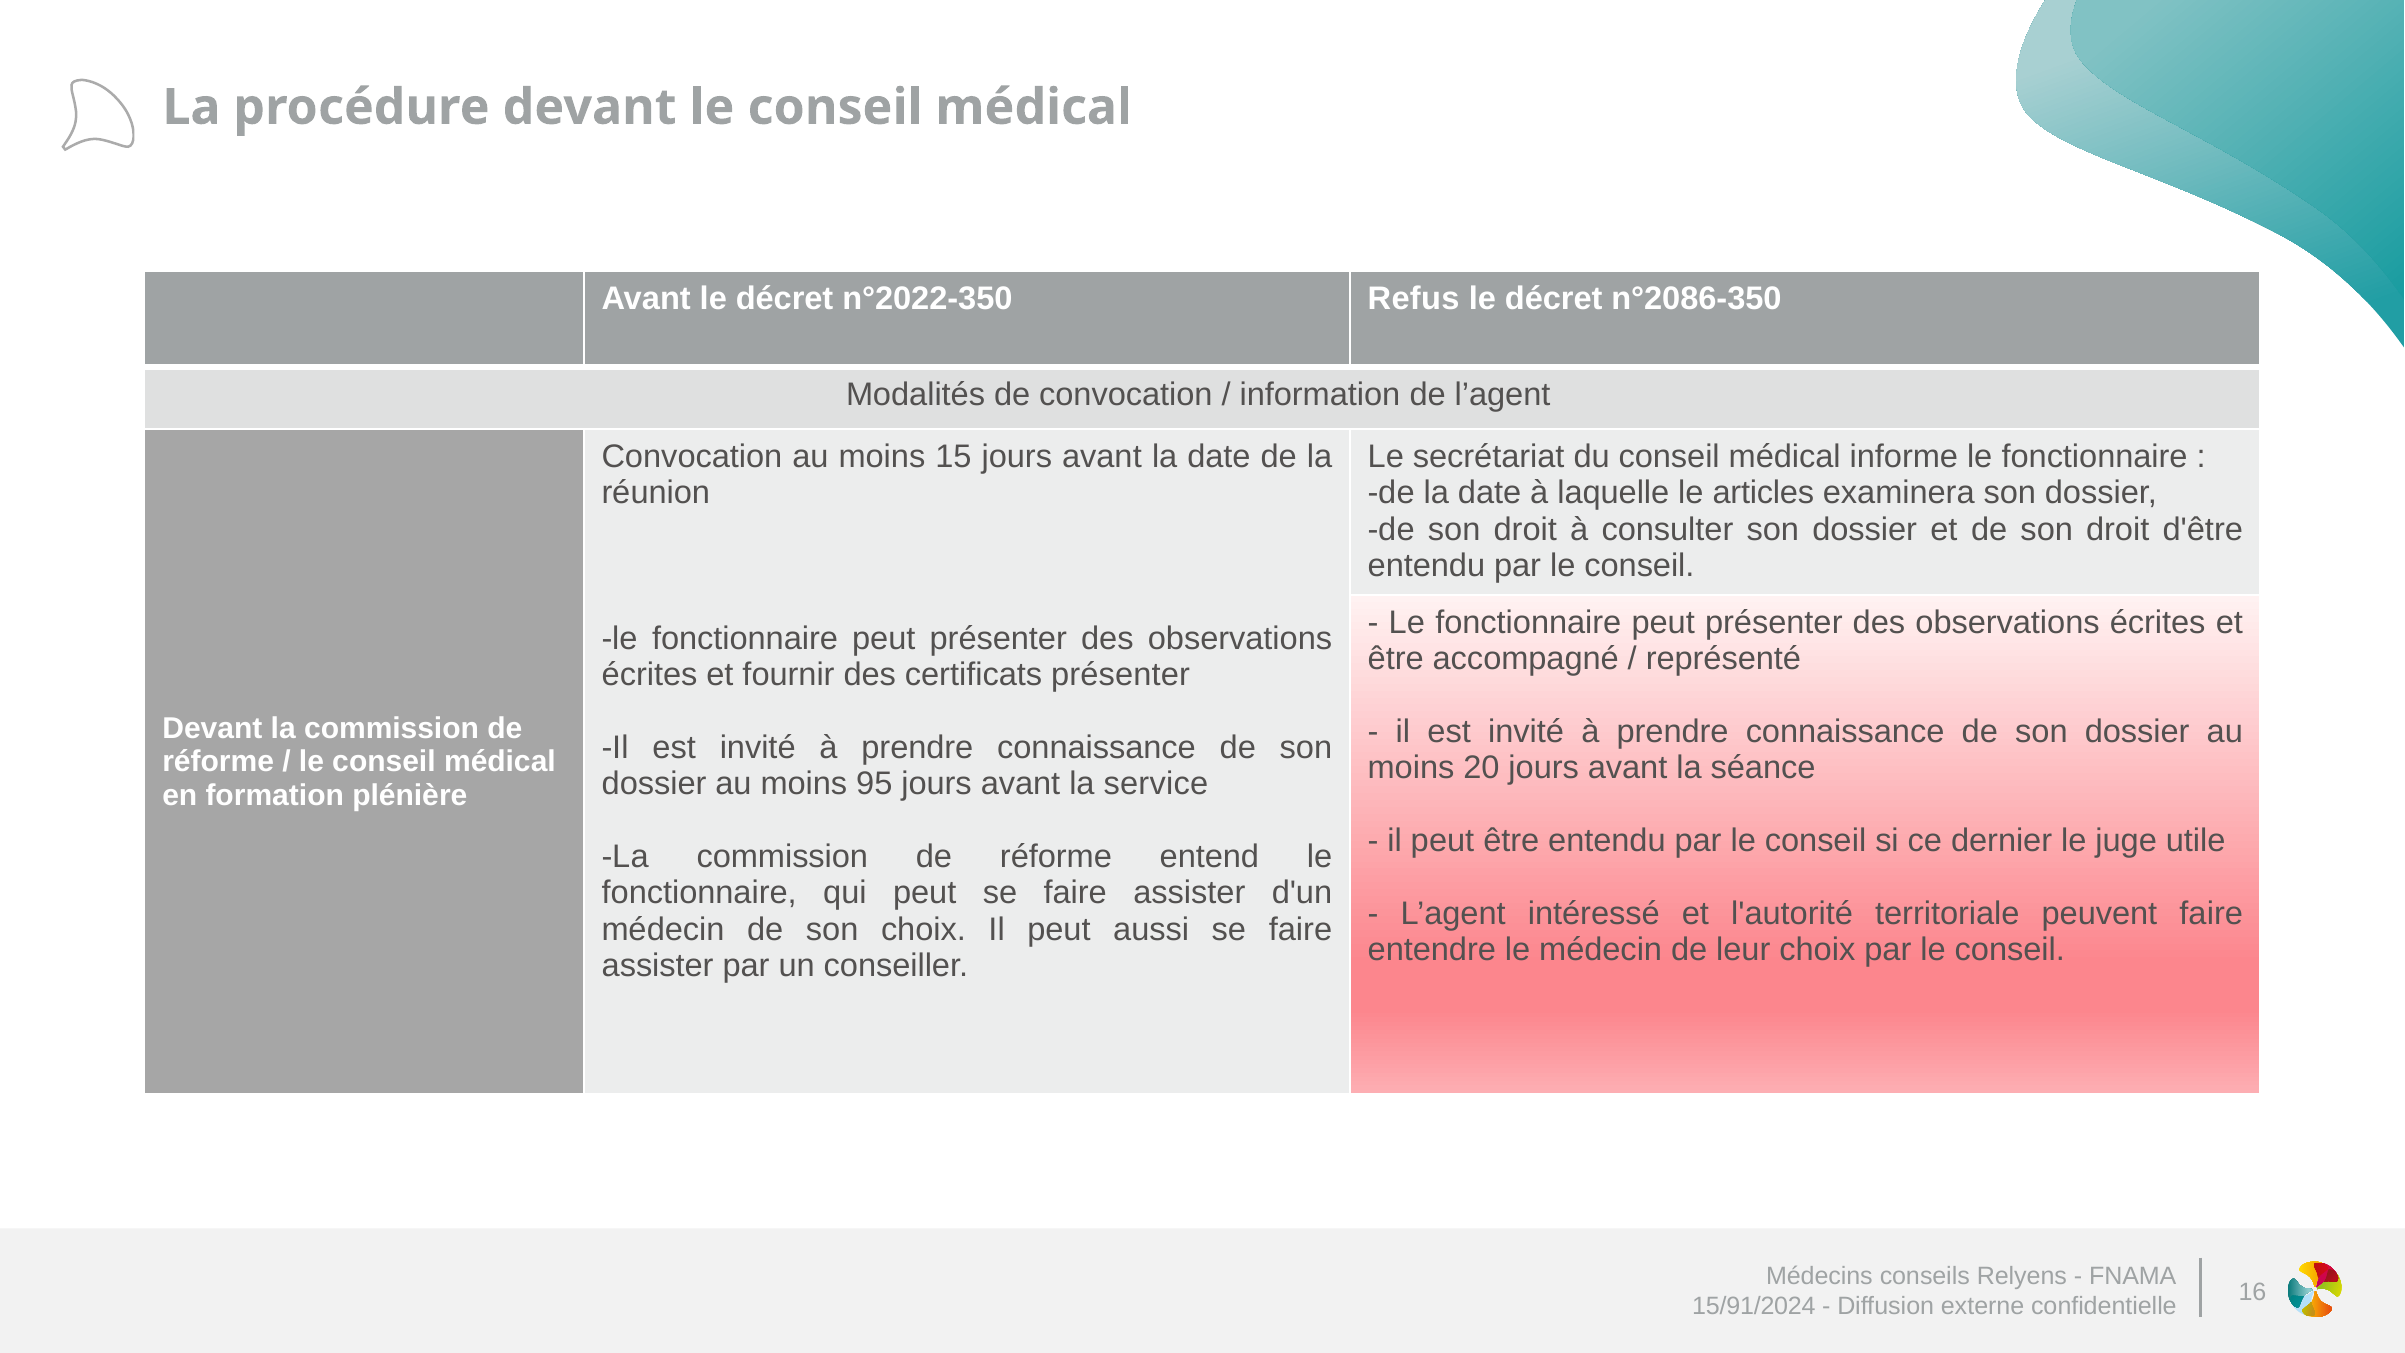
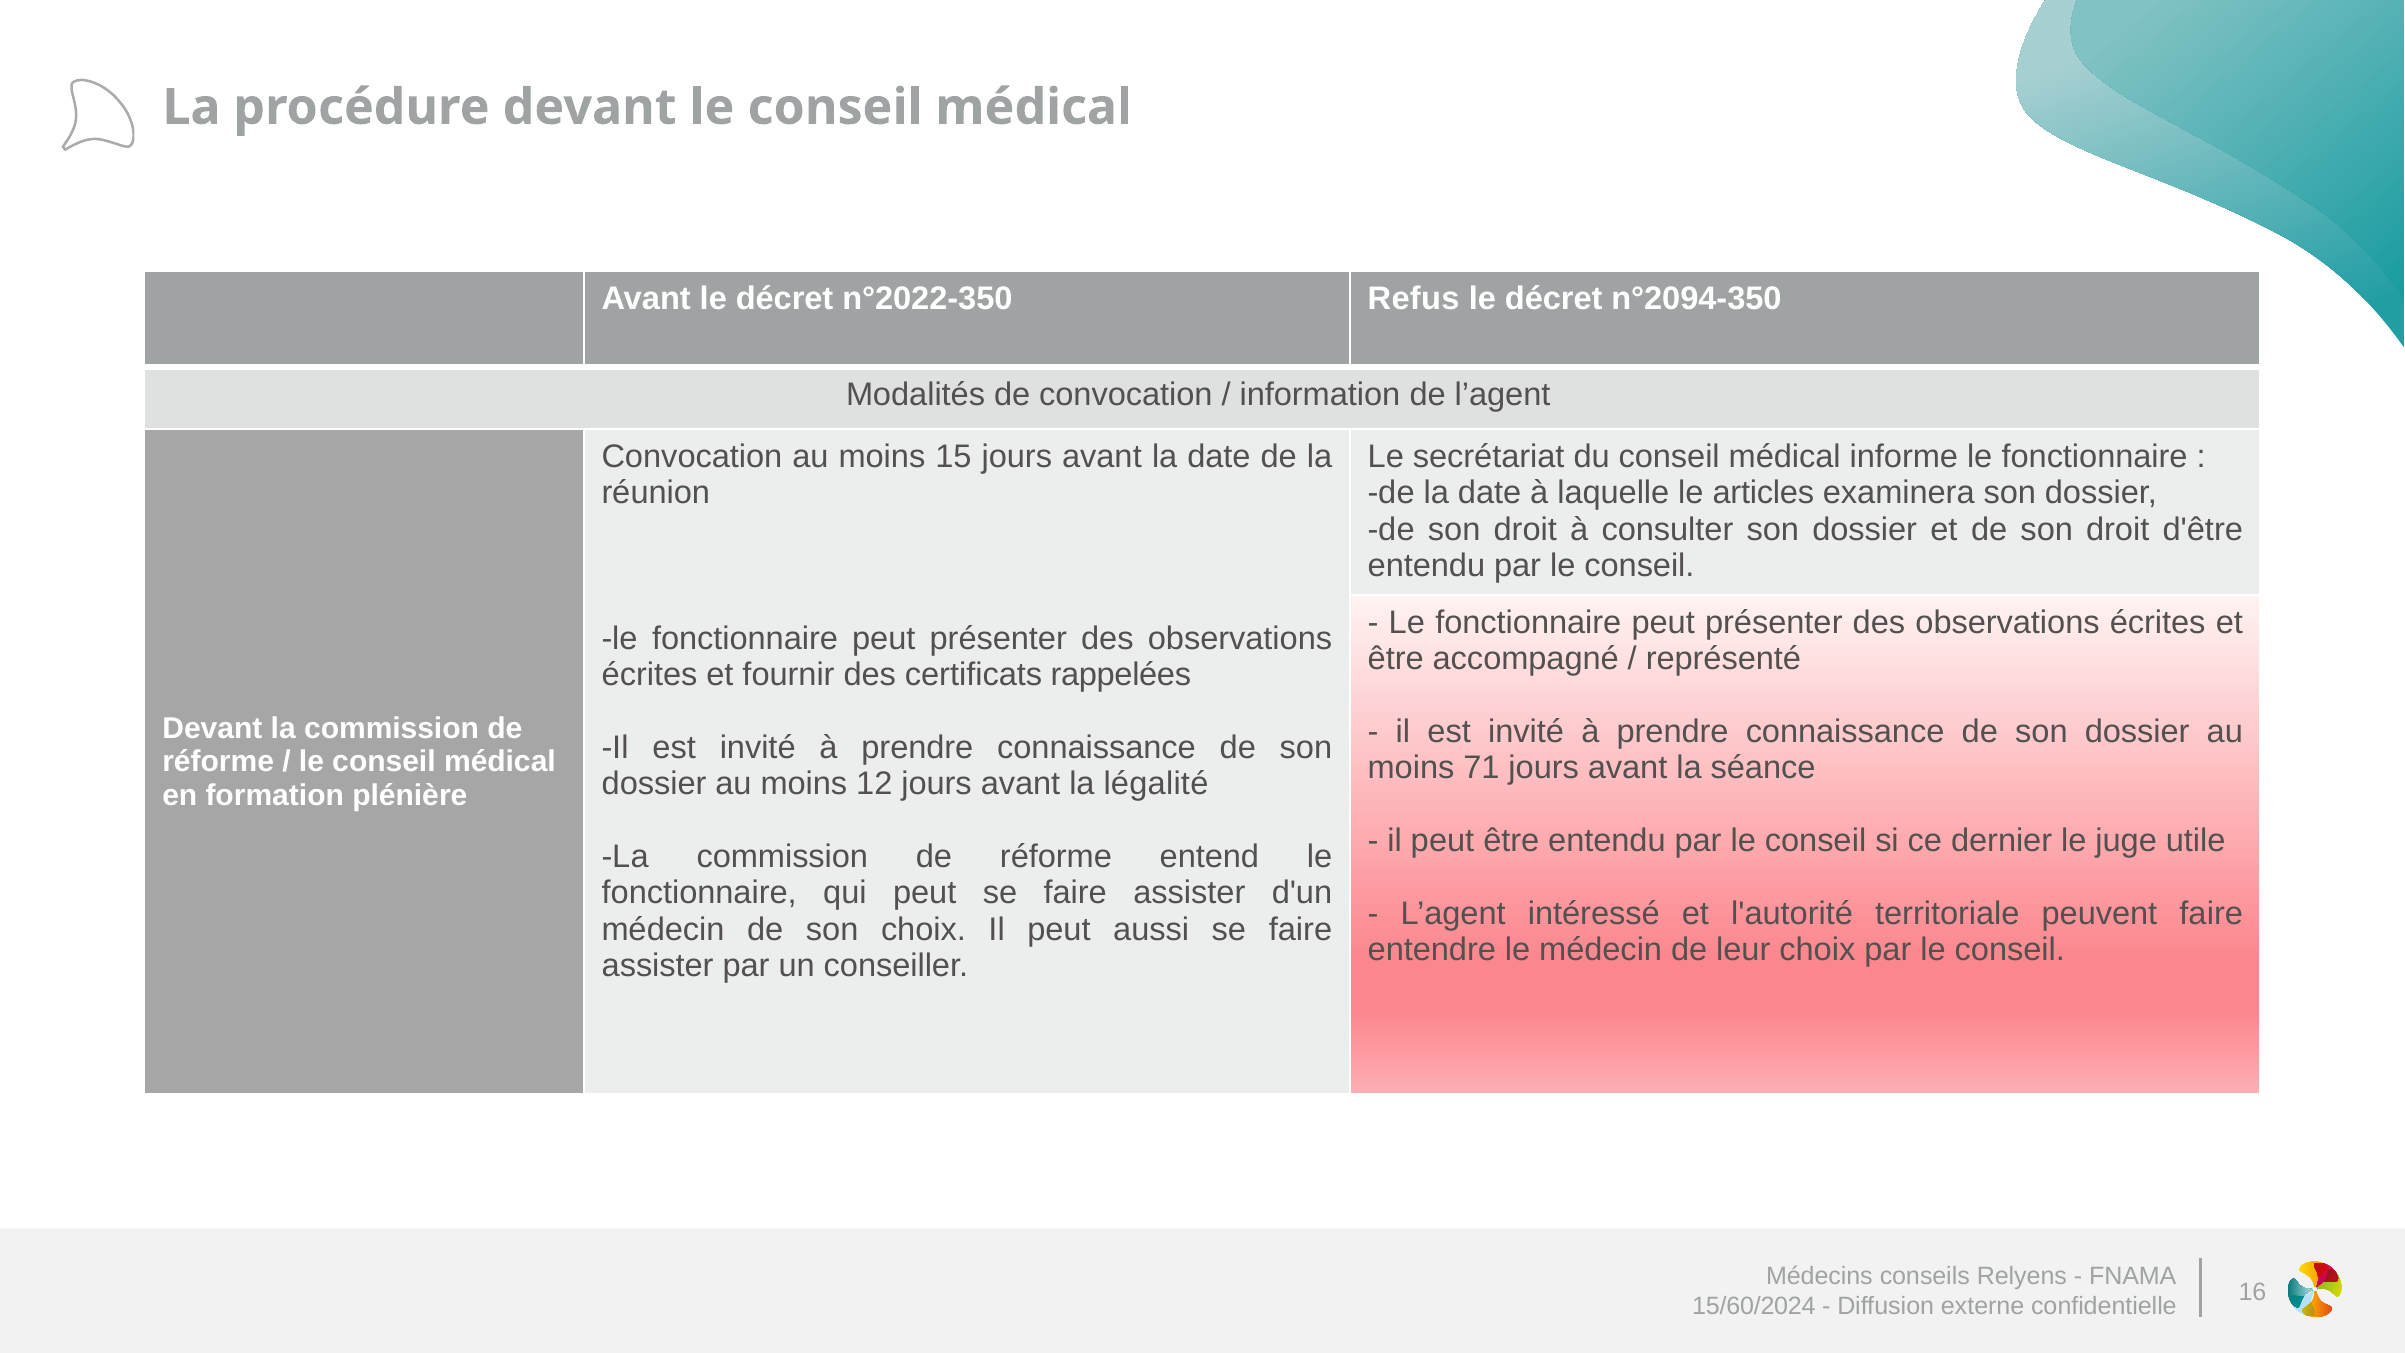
n°2086-350: n°2086-350 -> n°2094-350 (1696, 298)
certificats présenter: présenter -> rappelées (1121, 675)
20: 20 -> 71 (1481, 768)
95: 95 -> 12 (874, 784)
service: service -> légalité (1156, 784)
15/91/2024: 15/91/2024 -> 15/60/2024 (1754, 1306)
